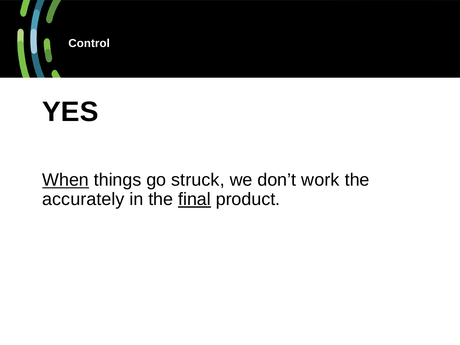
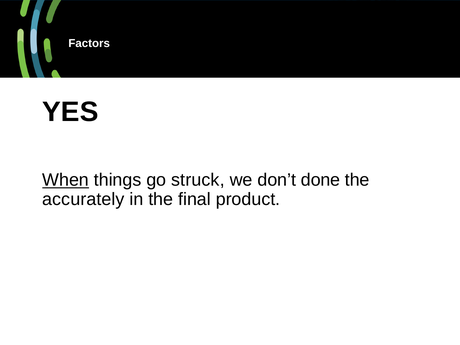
Control: Control -> Factors (89, 43)
work: work -> done (321, 180)
final underline: present -> none (195, 199)
